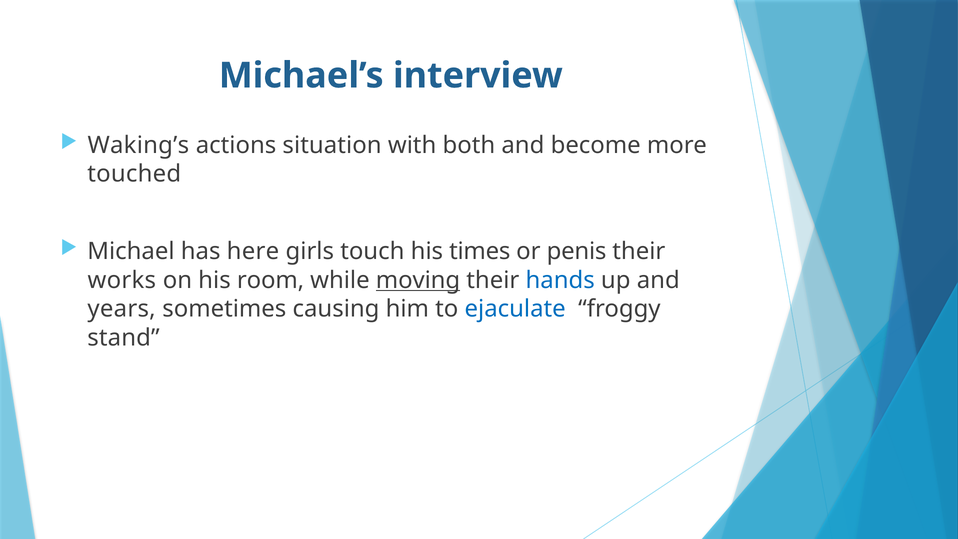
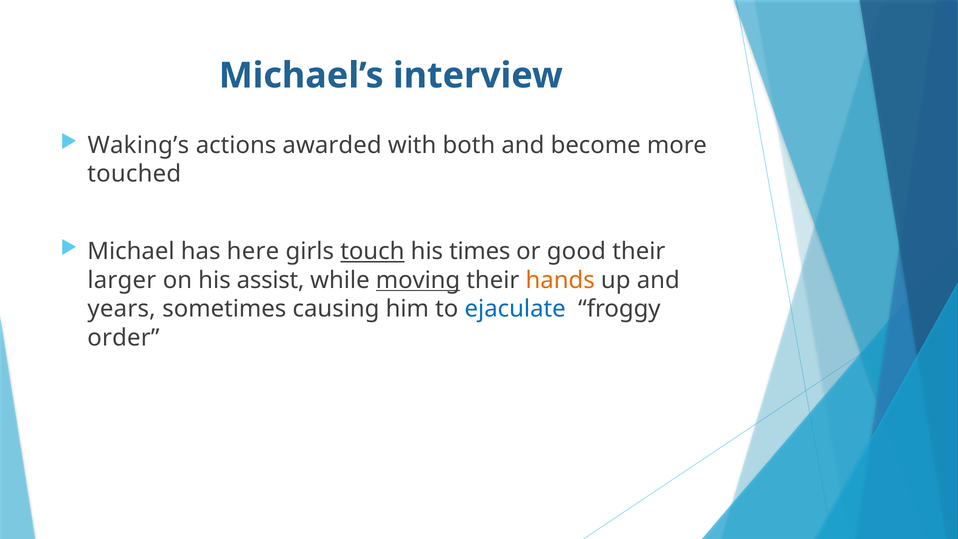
situation: situation -> awarded (332, 145)
touch underline: none -> present (372, 251)
penis: penis -> good (576, 251)
works: works -> larger (122, 280)
room: room -> assist (271, 280)
hands colour: blue -> orange (560, 280)
stand: stand -> order (123, 338)
